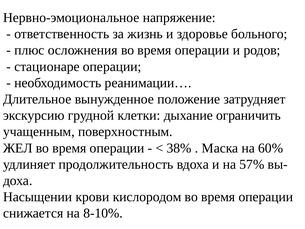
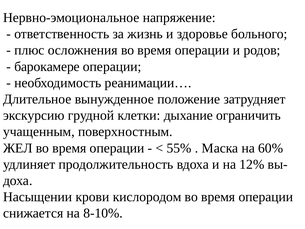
стационаре: стационаре -> барокамере (47, 66)
38%: 38% -> 55% (179, 148)
57%: 57% -> 12% (252, 164)
